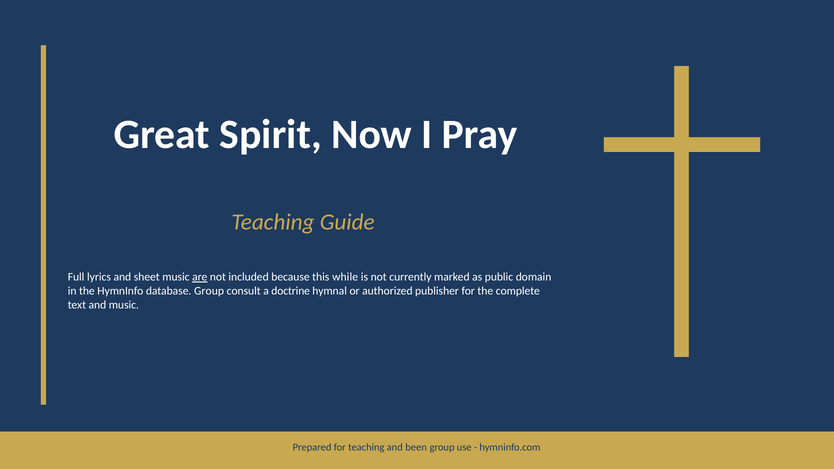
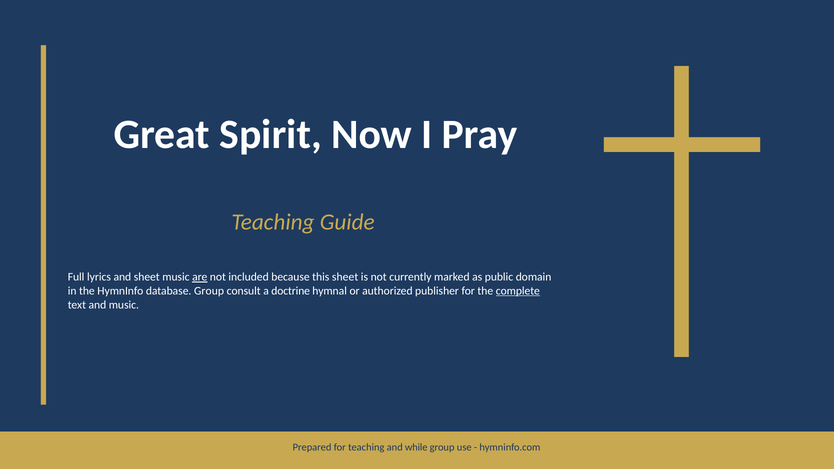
this while: while -> sheet (345, 277)
complete underline: none -> present (518, 291)
been: been -> while (416, 447)
